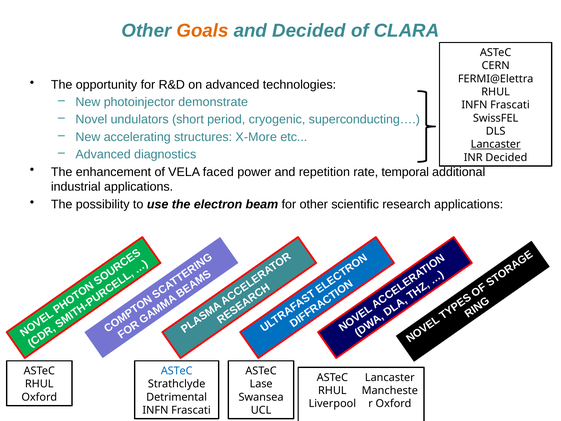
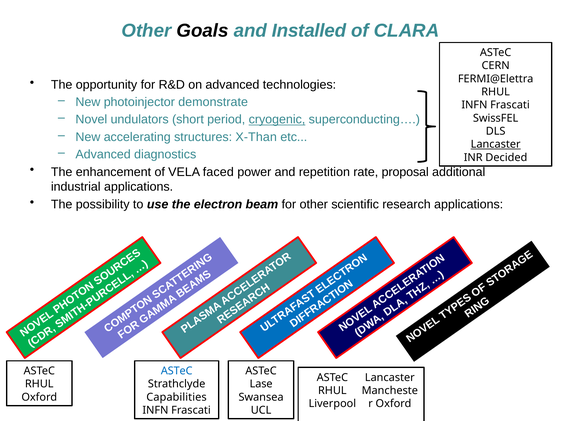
Goals colour: orange -> black (202, 31)
and Decided: Decided -> Installed (309, 31)
cryogenic underline: none -> present (277, 119)
X-More: X-More -> X-Than (256, 137)
temporal: temporal -> proposal (405, 172)
Detrimental: Detrimental -> Capabilities (177, 397)
